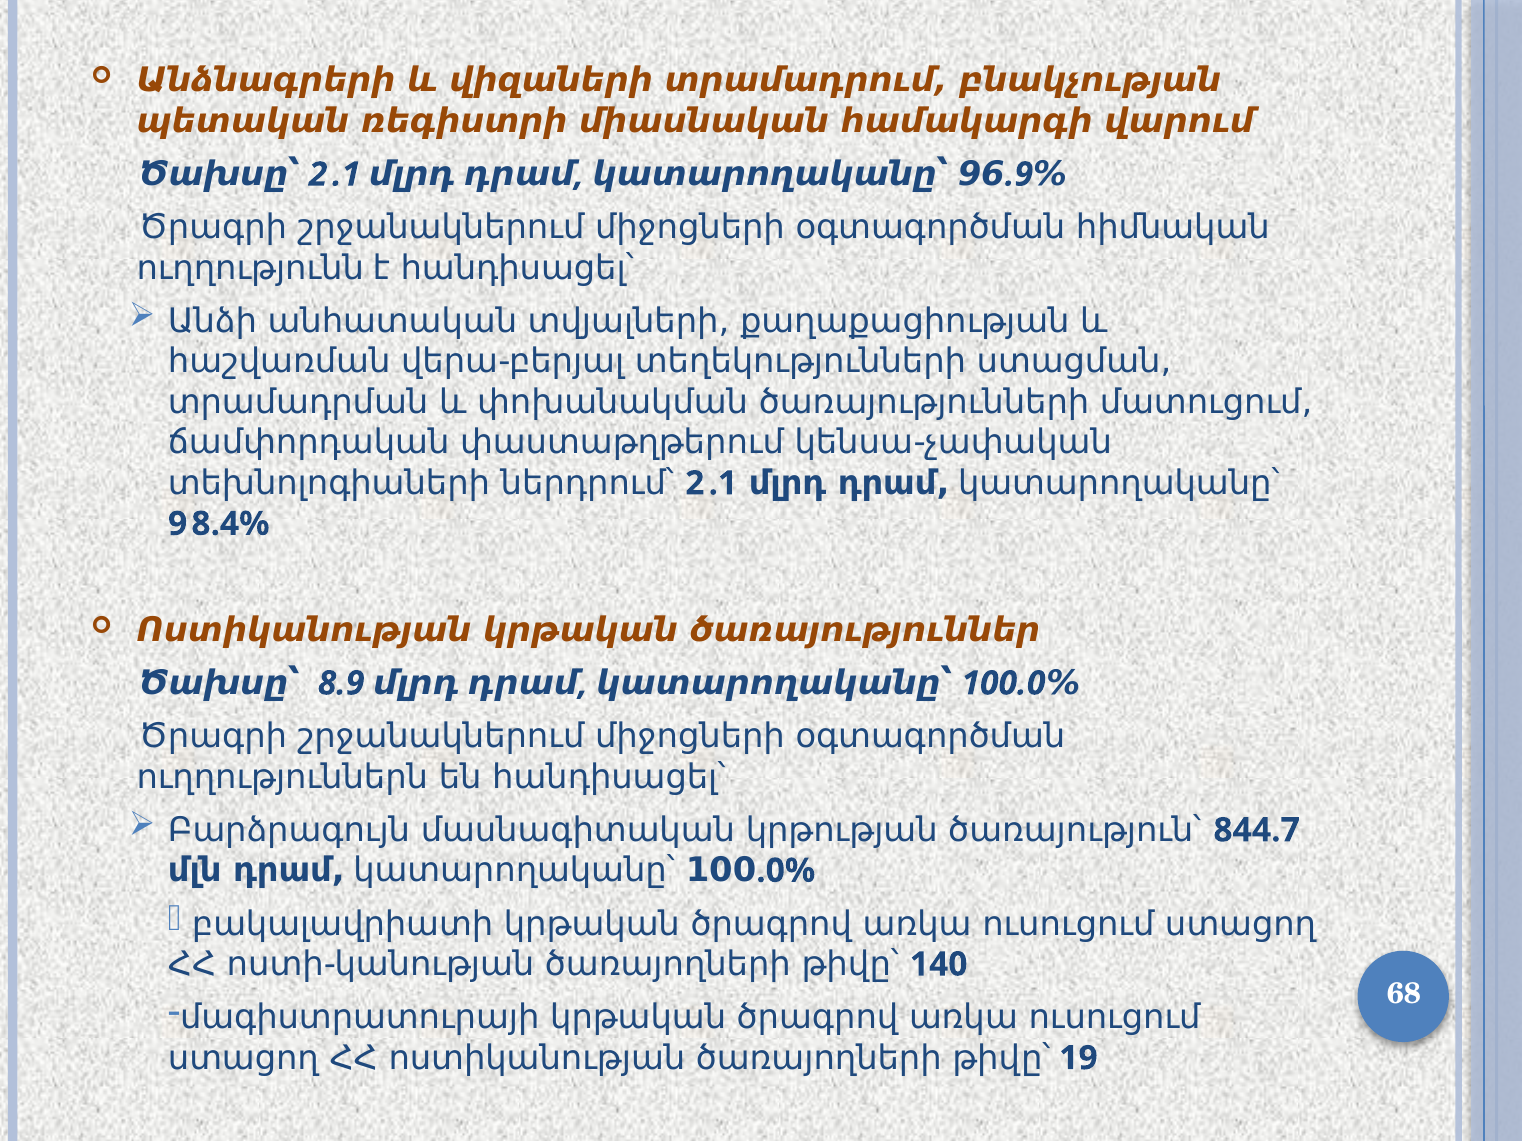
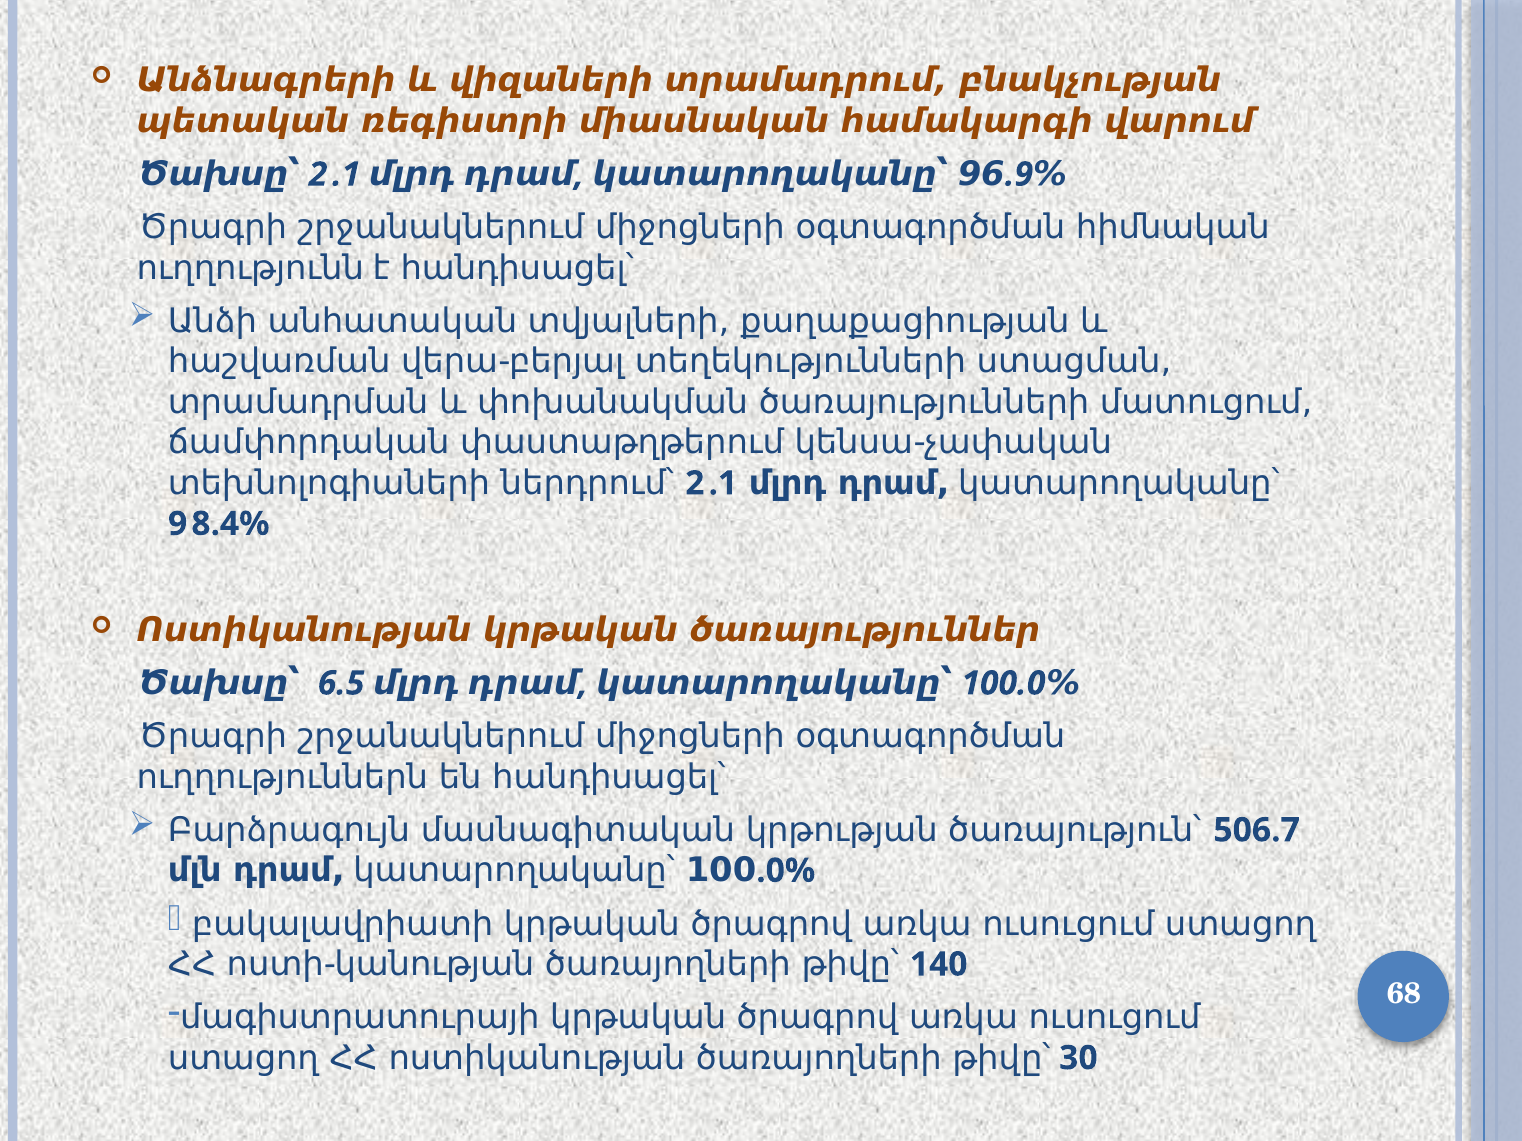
8.9: 8.9 -> 6.5 (341, 684)
844.7: 844.7 -> 506.7 (1257, 831)
19: 19 -> 30 (1078, 1059)
